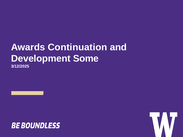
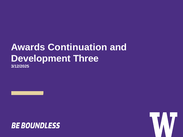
Some: Some -> Three (86, 59)
